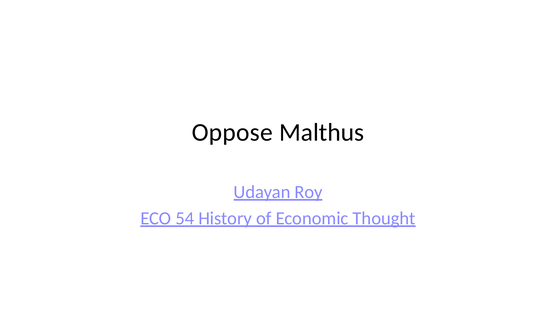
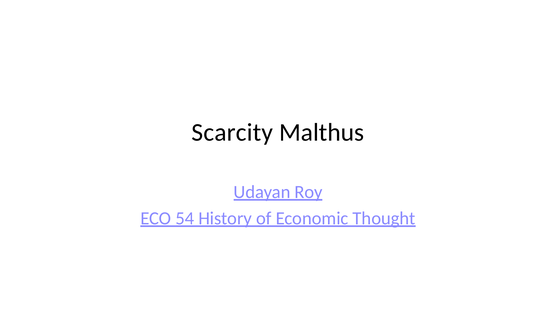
Oppose: Oppose -> Scarcity (232, 132)
